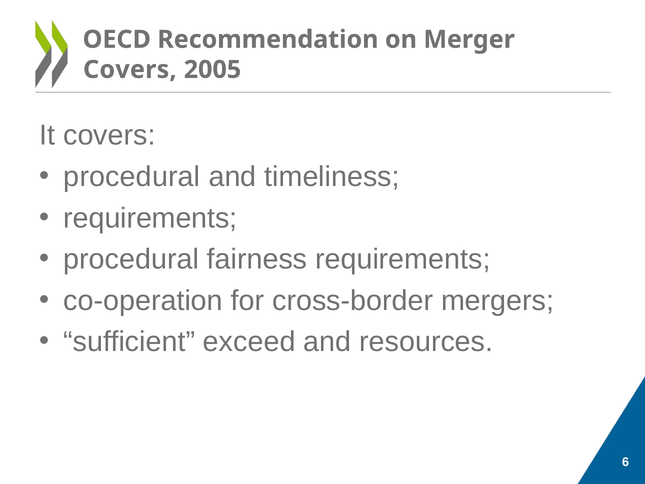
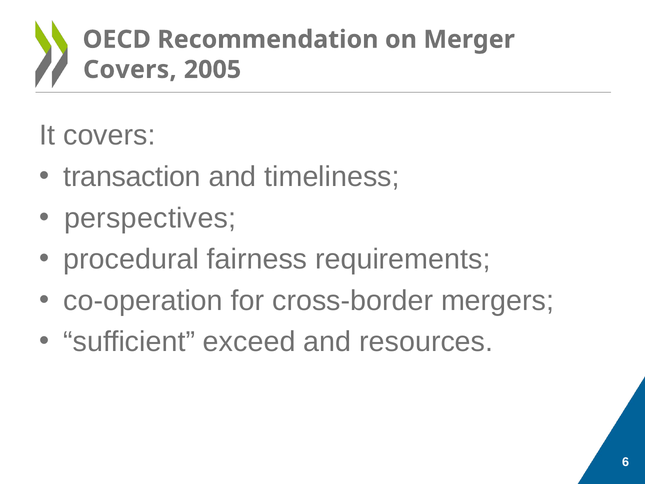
procedural: procedural -> transaction (132, 177)
requirements: requirements -> perspectives (150, 218)
